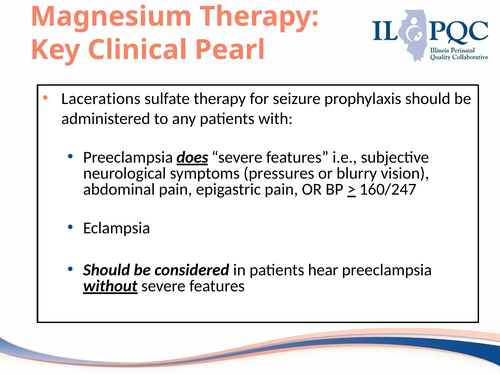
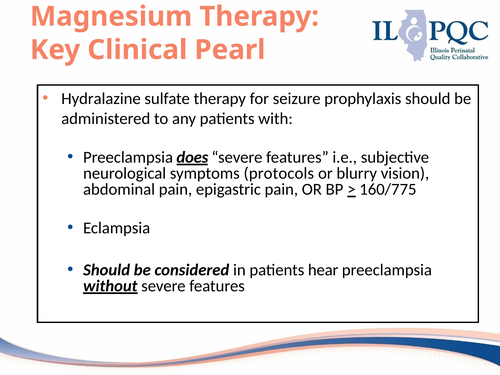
Lacerations: Lacerations -> Hydralazine (101, 99)
pressures: pressures -> protocols (279, 173)
160/247: 160/247 -> 160/775 (388, 189)
